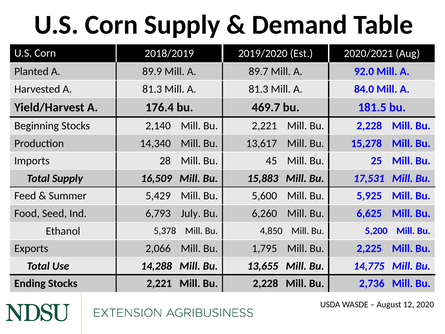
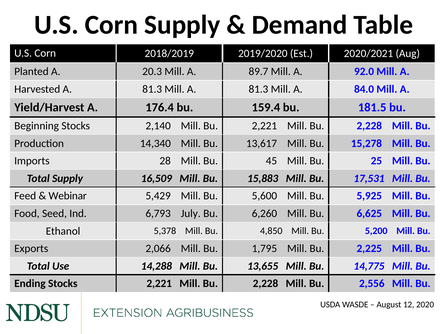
89.9: 89.9 -> 20.3 (152, 72)
469.7: 469.7 -> 159.4 (266, 107)
Summer: Summer -> Webinar (68, 196)
2,736: 2,736 -> 2,556 (372, 283)
